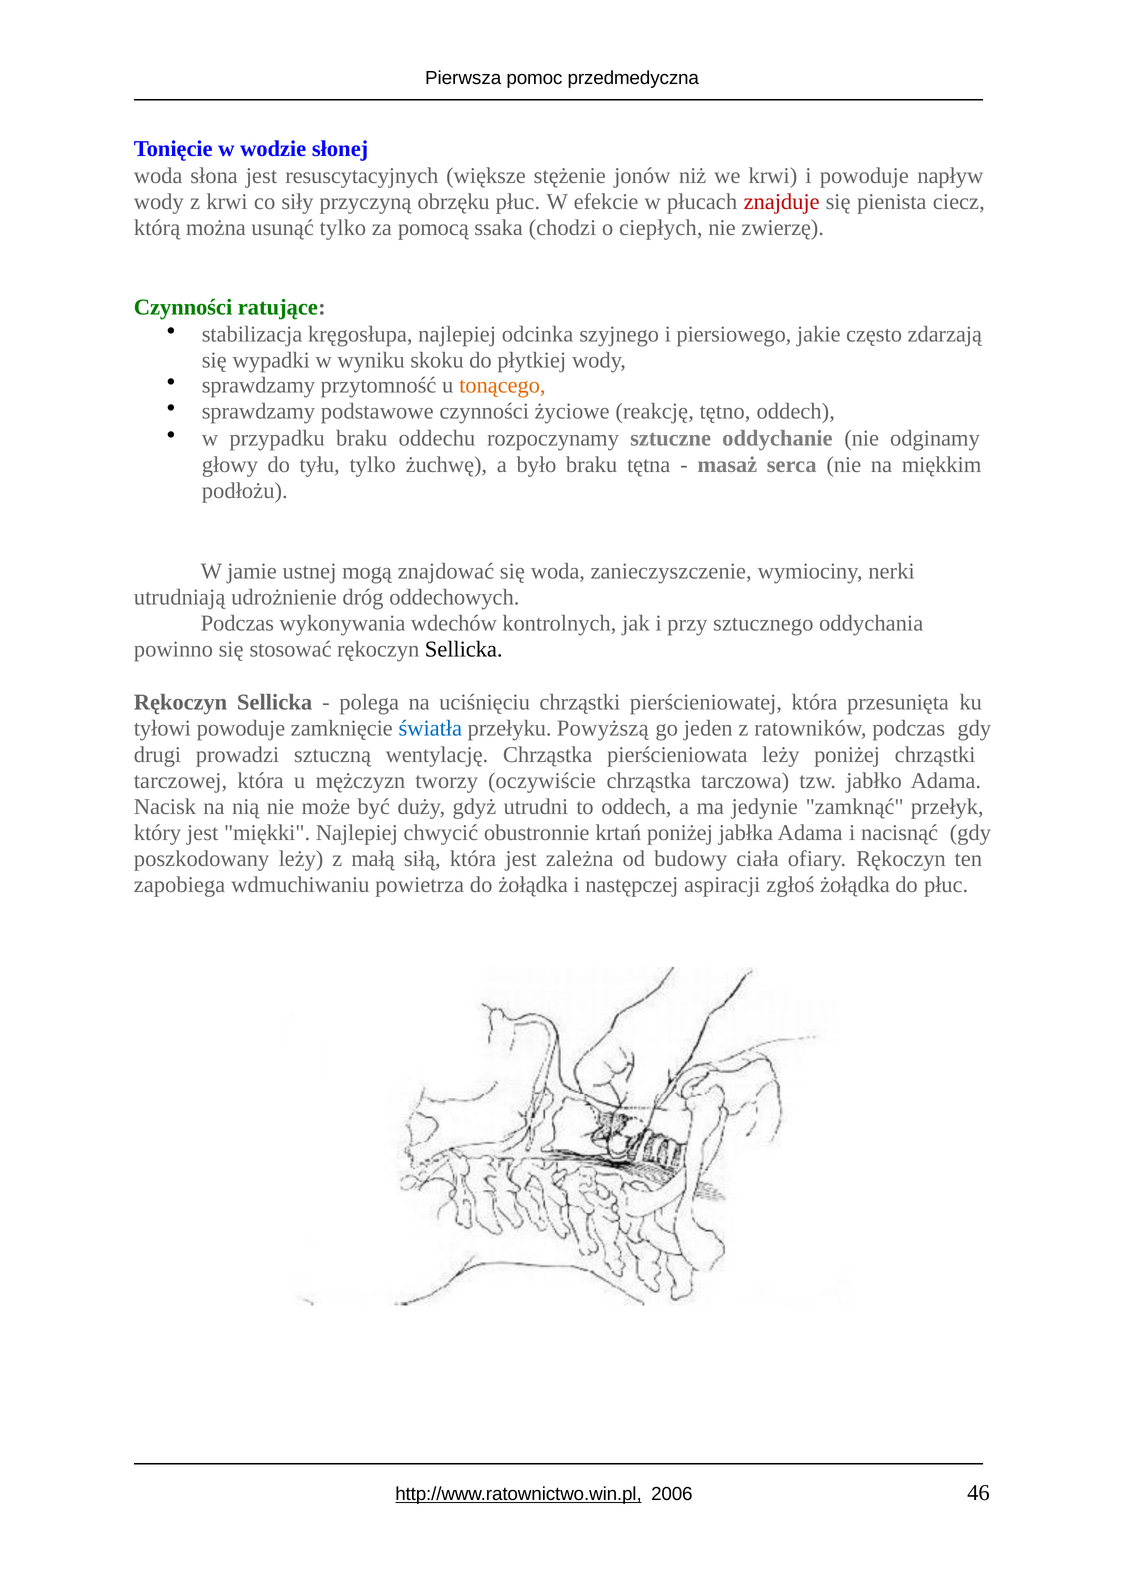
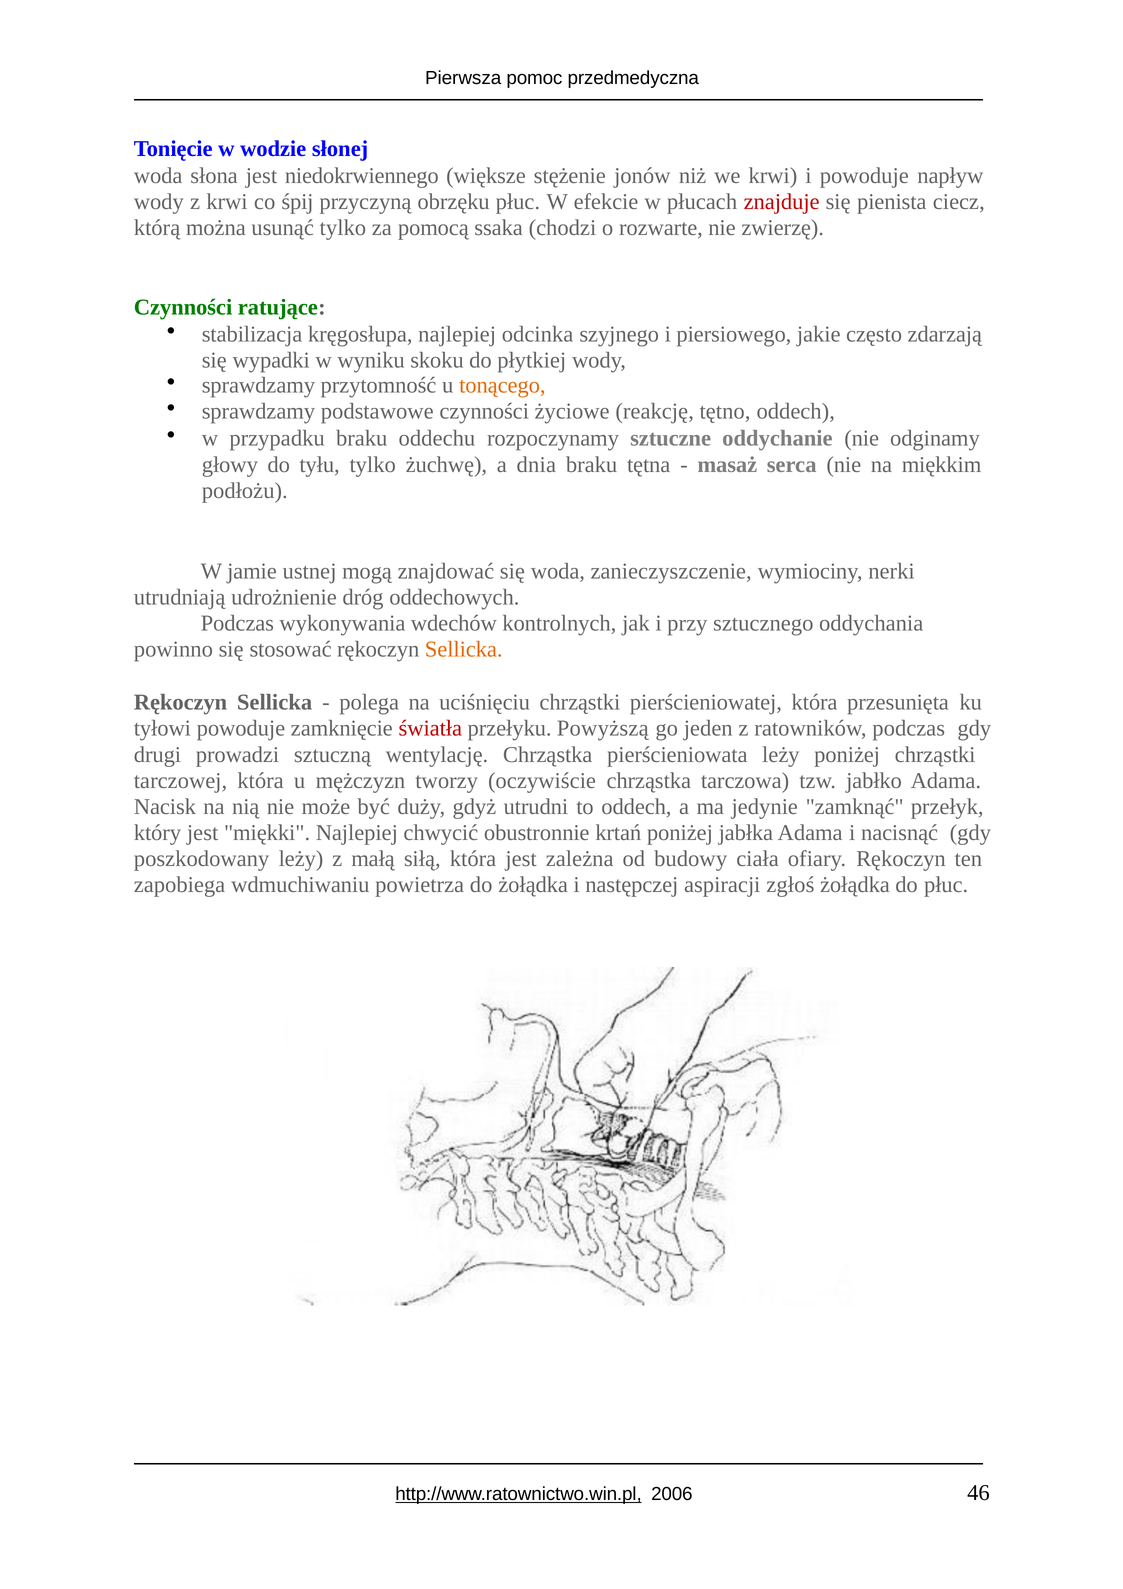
resuscytacyjnych: resuscytacyjnych -> niedokrwiennego (362, 176)
siły: siły -> śpij (297, 202)
ciepłych: ciepłych -> rozwarte (661, 228)
było: było -> dnia (536, 465)
Sellicka colour: black -> orange (464, 649)
światła colour: blue -> red (430, 729)
